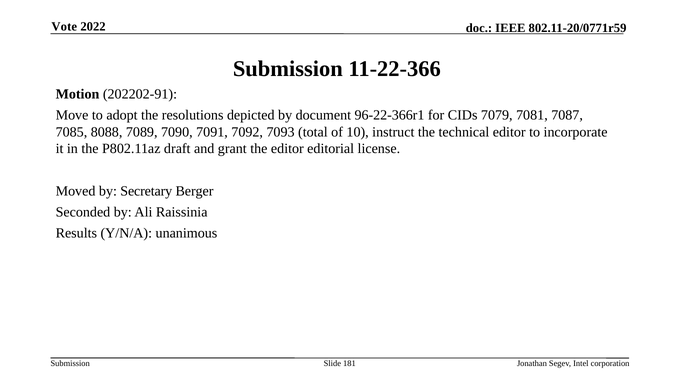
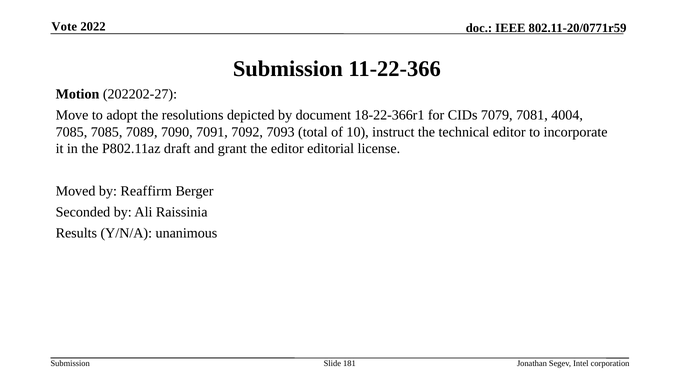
202202-91: 202202-91 -> 202202-27 (140, 94)
96-22-366r1: 96-22-366r1 -> 18-22-366r1 (390, 115)
7087: 7087 -> 4004 (567, 115)
7085 8088: 8088 -> 7085 (107, 132)
Secretary: Secretary -> Reaffirm (146, 191)
